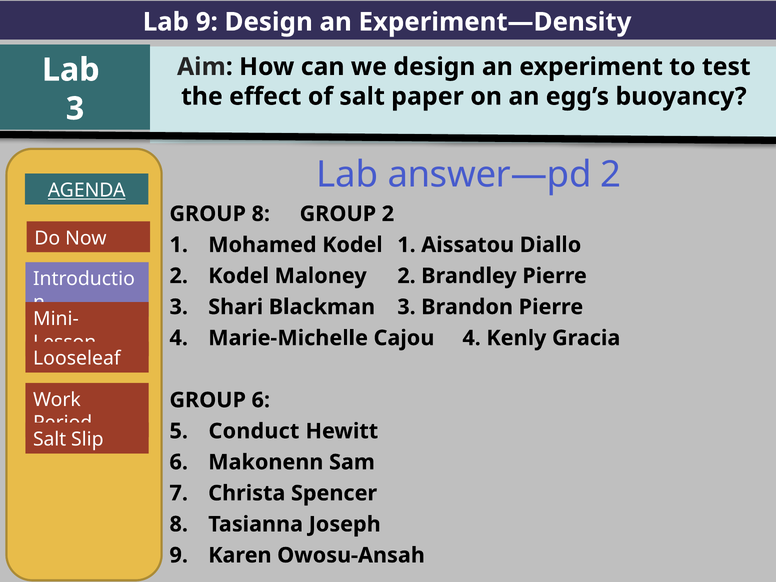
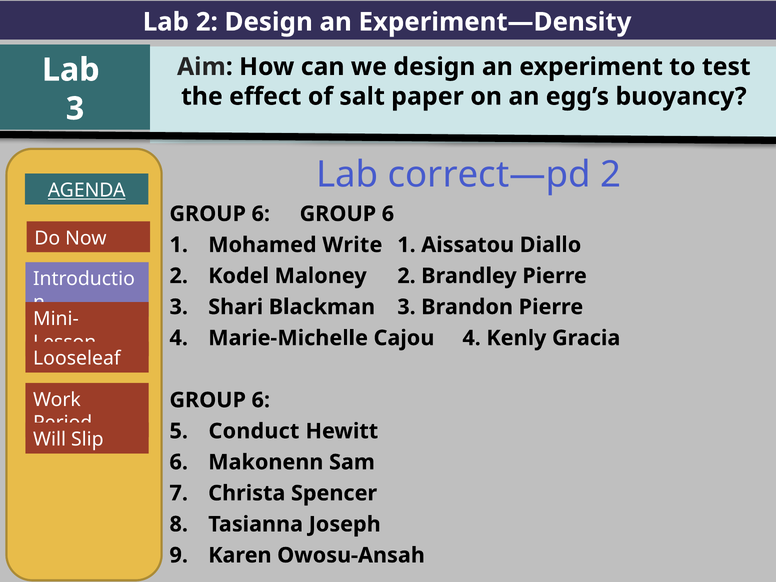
Lab 9: 9 -> 2 (207, 22)
answer—pd: answer—pd -> correct—pd (489, 175)
8: 8 -> 6 (261, 214)
2: 2 -> 6 (388, 214)
Mohamed Kodel: Kodel -> Write (352, 245)
Salt: Salt -> Will (50, 439)
